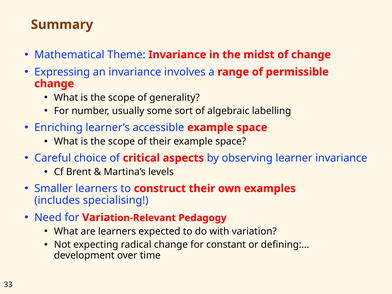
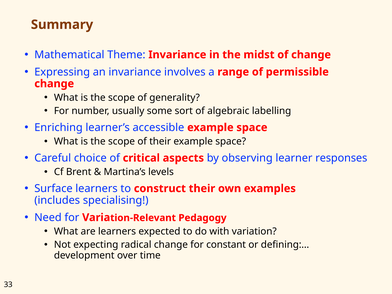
learner invariance: invariance -> responses (341, 158)
Smaller: Smaller -> Surface (53, 189)
